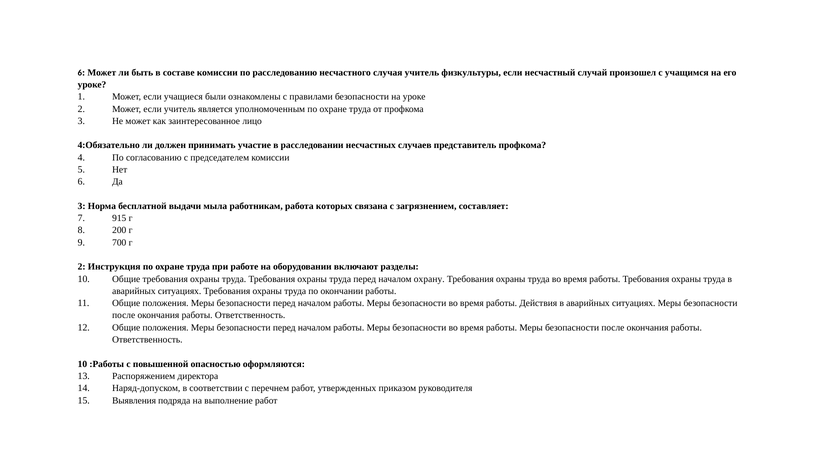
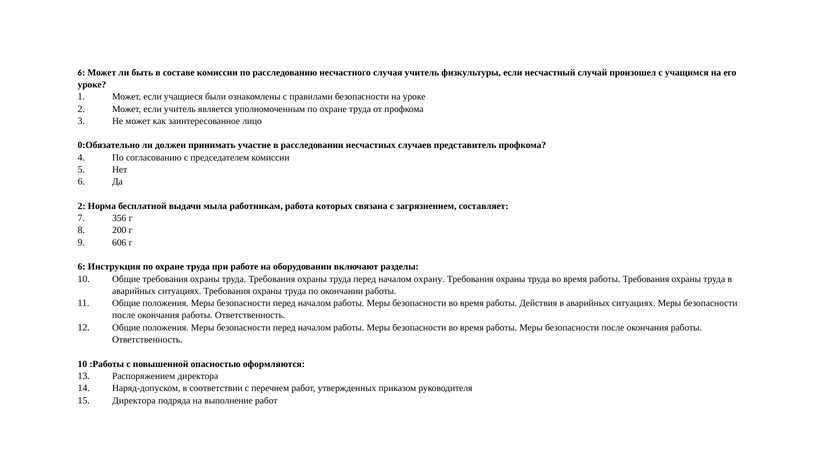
4:Обязательно: 4:Обязательно -> 0:Обязательно (109, 145)
3: 3 -> 2 (82, 206)
915: 915 -> 356 (119, 218)
700: 700 -> 606 (119, 243)
2: 2 -> 6 (82, 267)
Выявления: Выявления -> Директора (134, 401)
